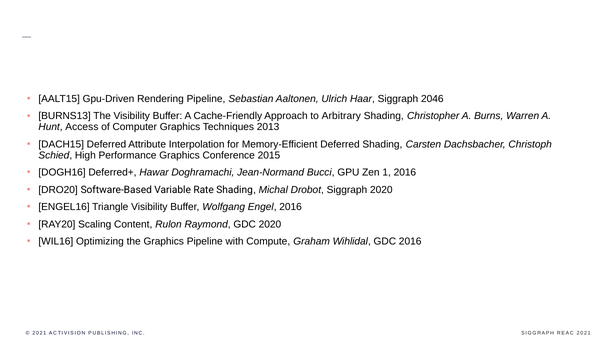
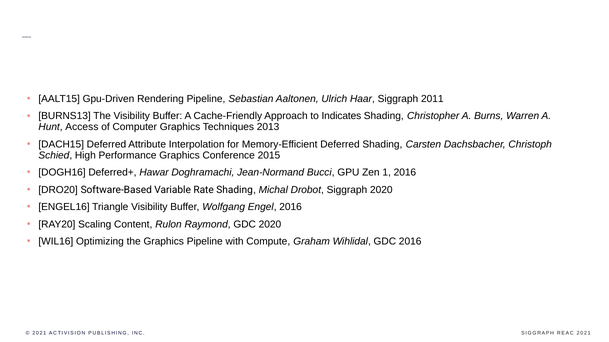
2046: 2046 -> 2011 (432, 99)
Arbitrary: Arbitrary -> Indicates (341, 116)
